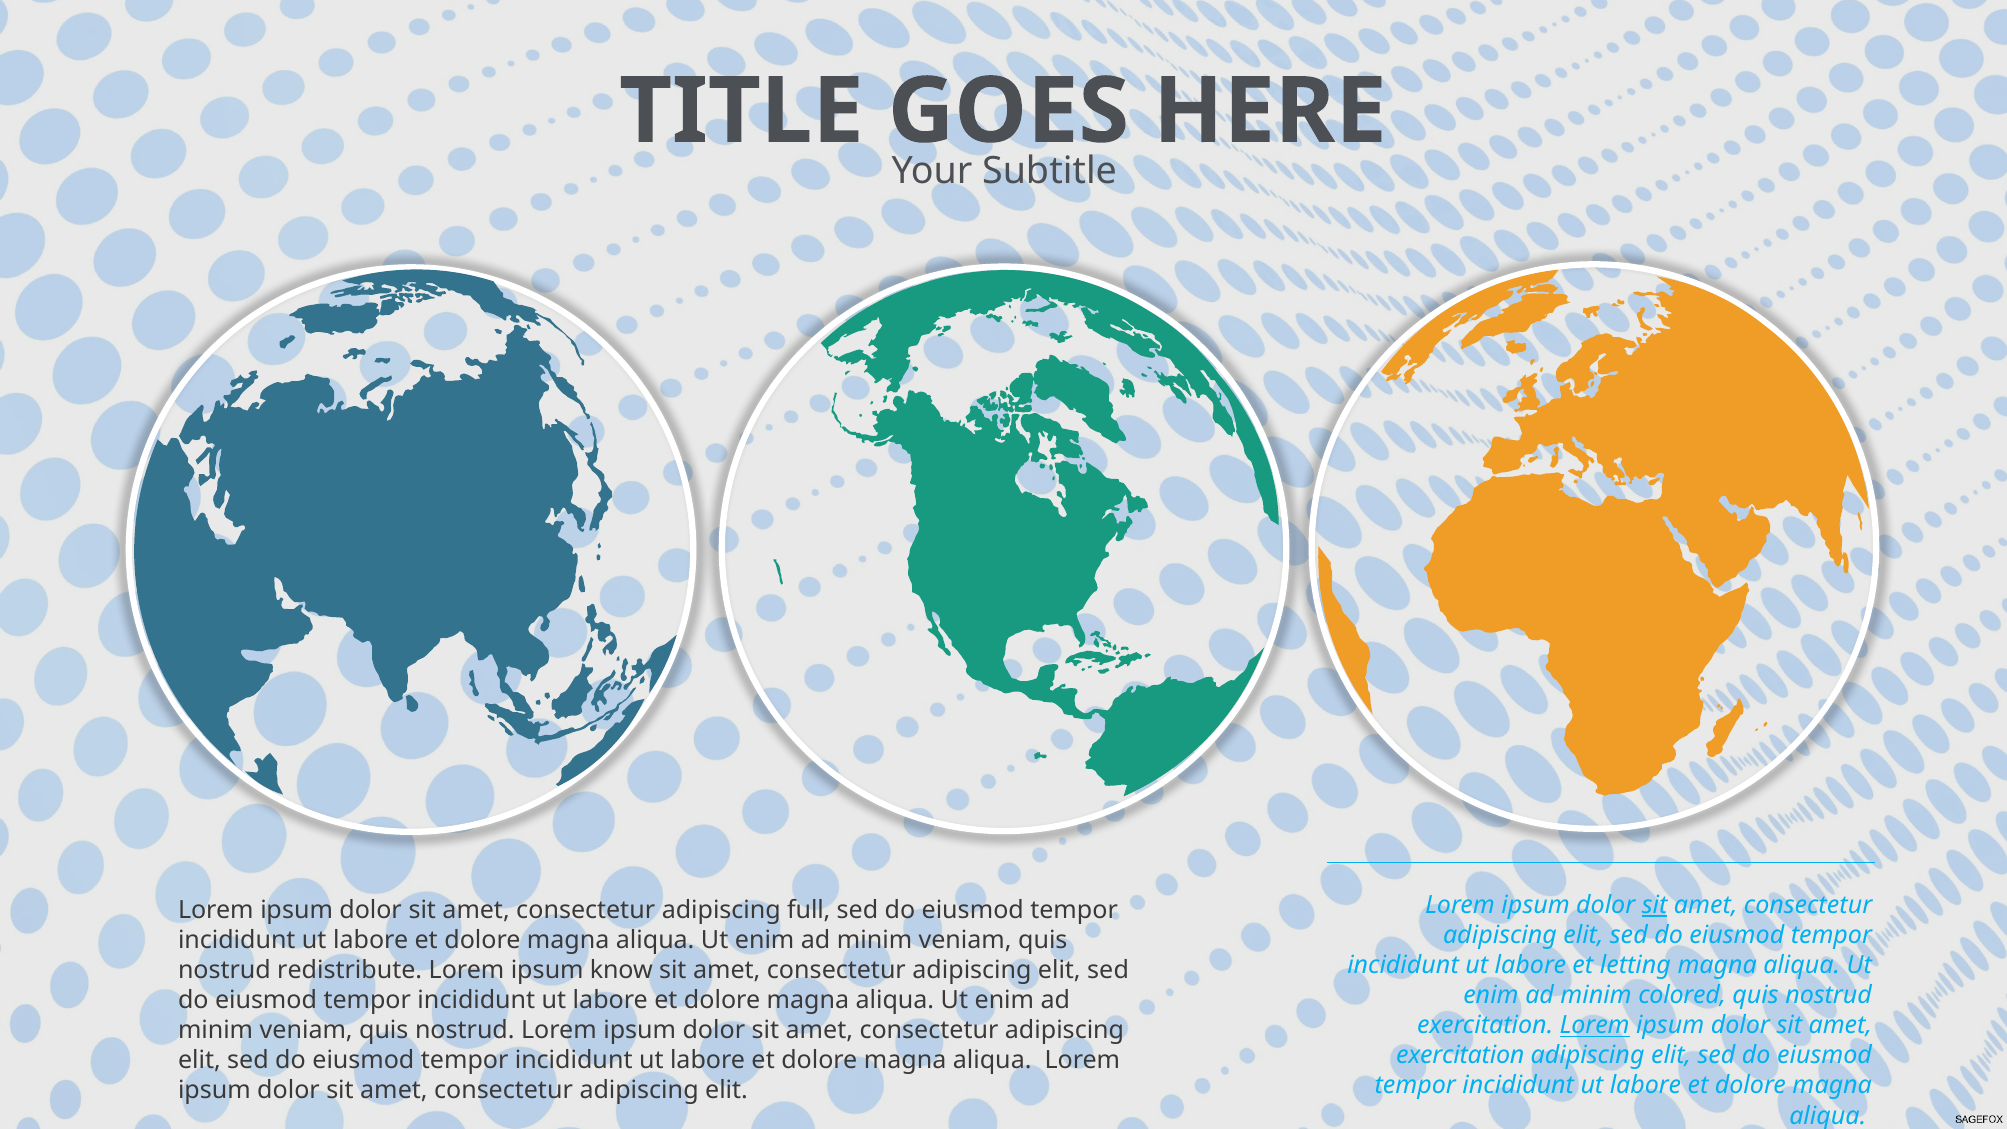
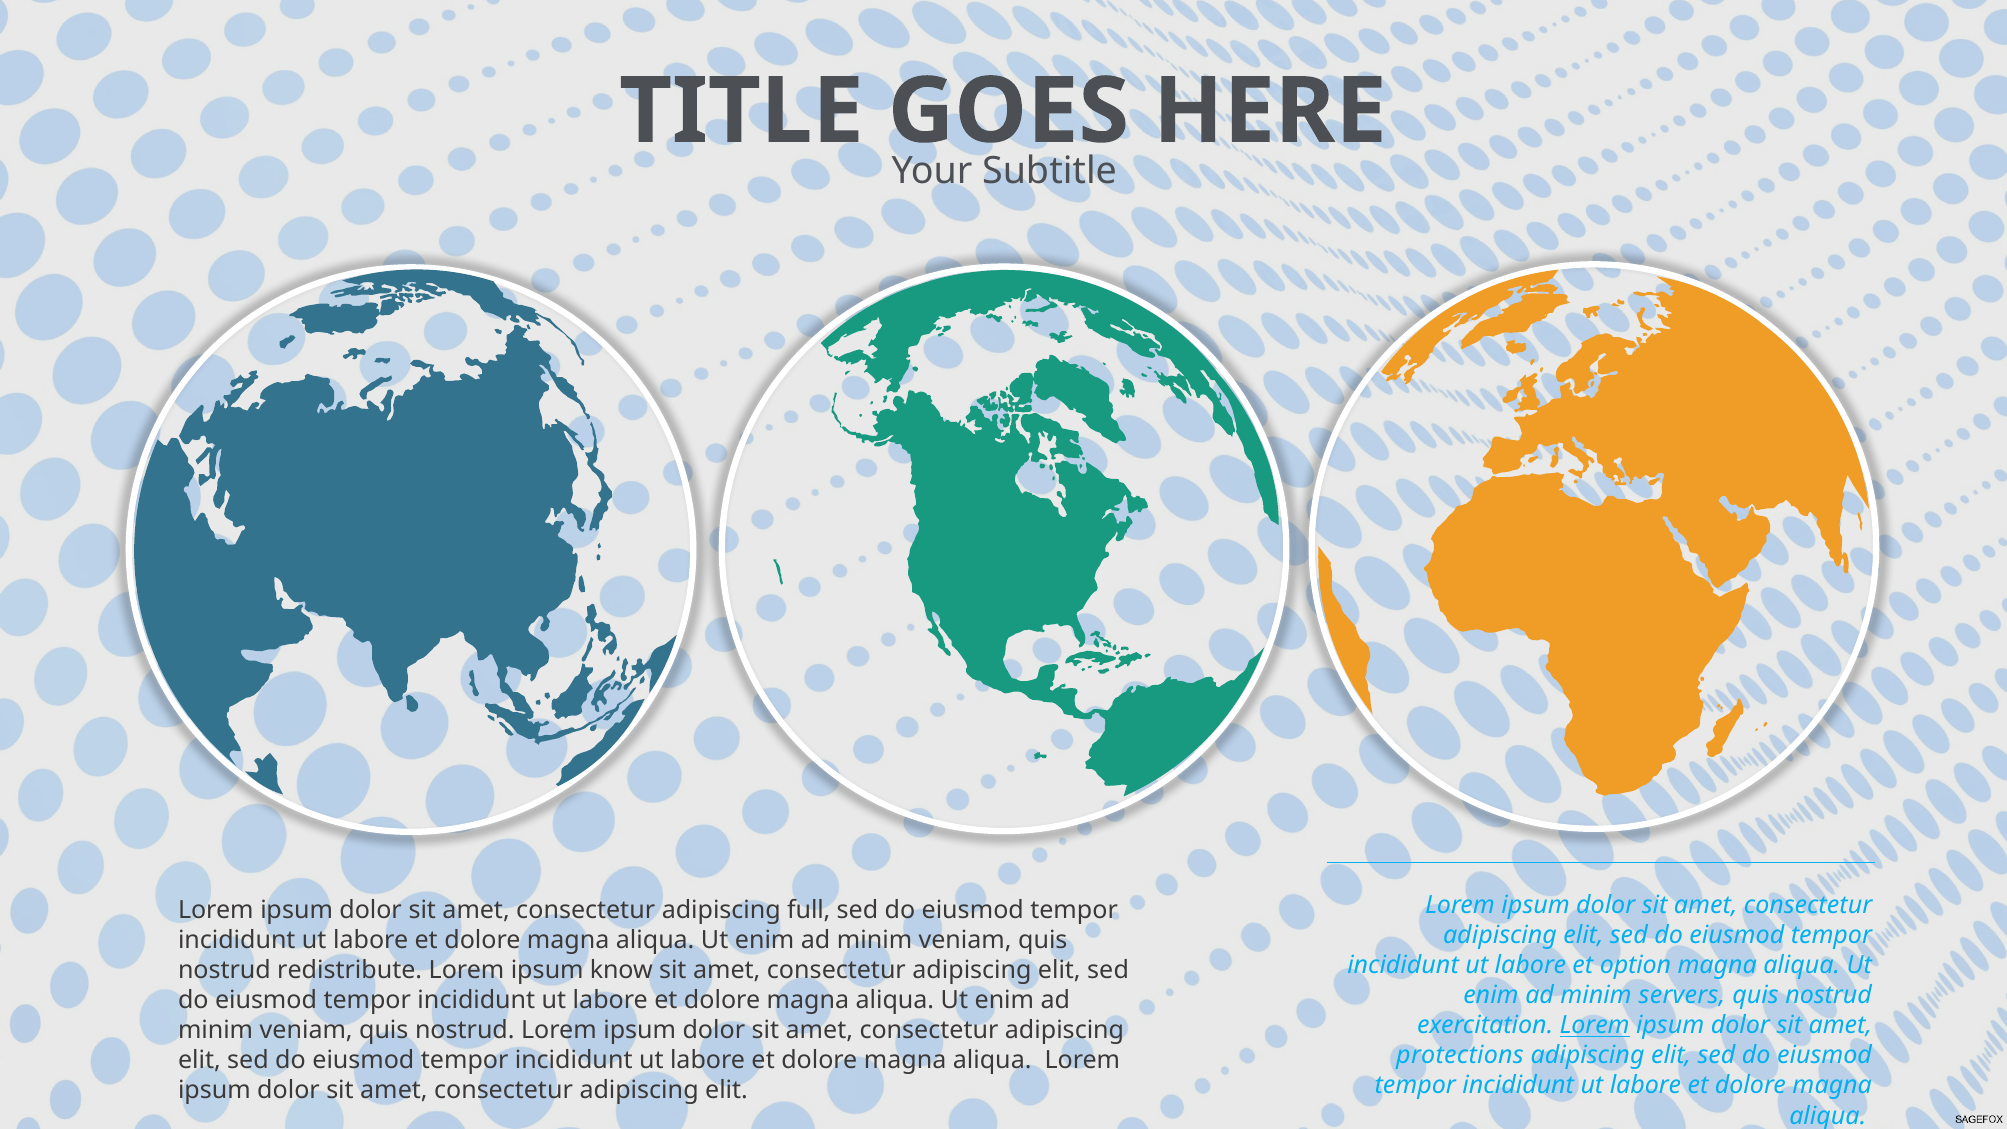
sit underline: present -> none (1655, 905)
letting: letting -> option (1635, 965)
colored: colored -> servers (1682, 995)
exercitation: exercitation -> protections (1460, 1056)
